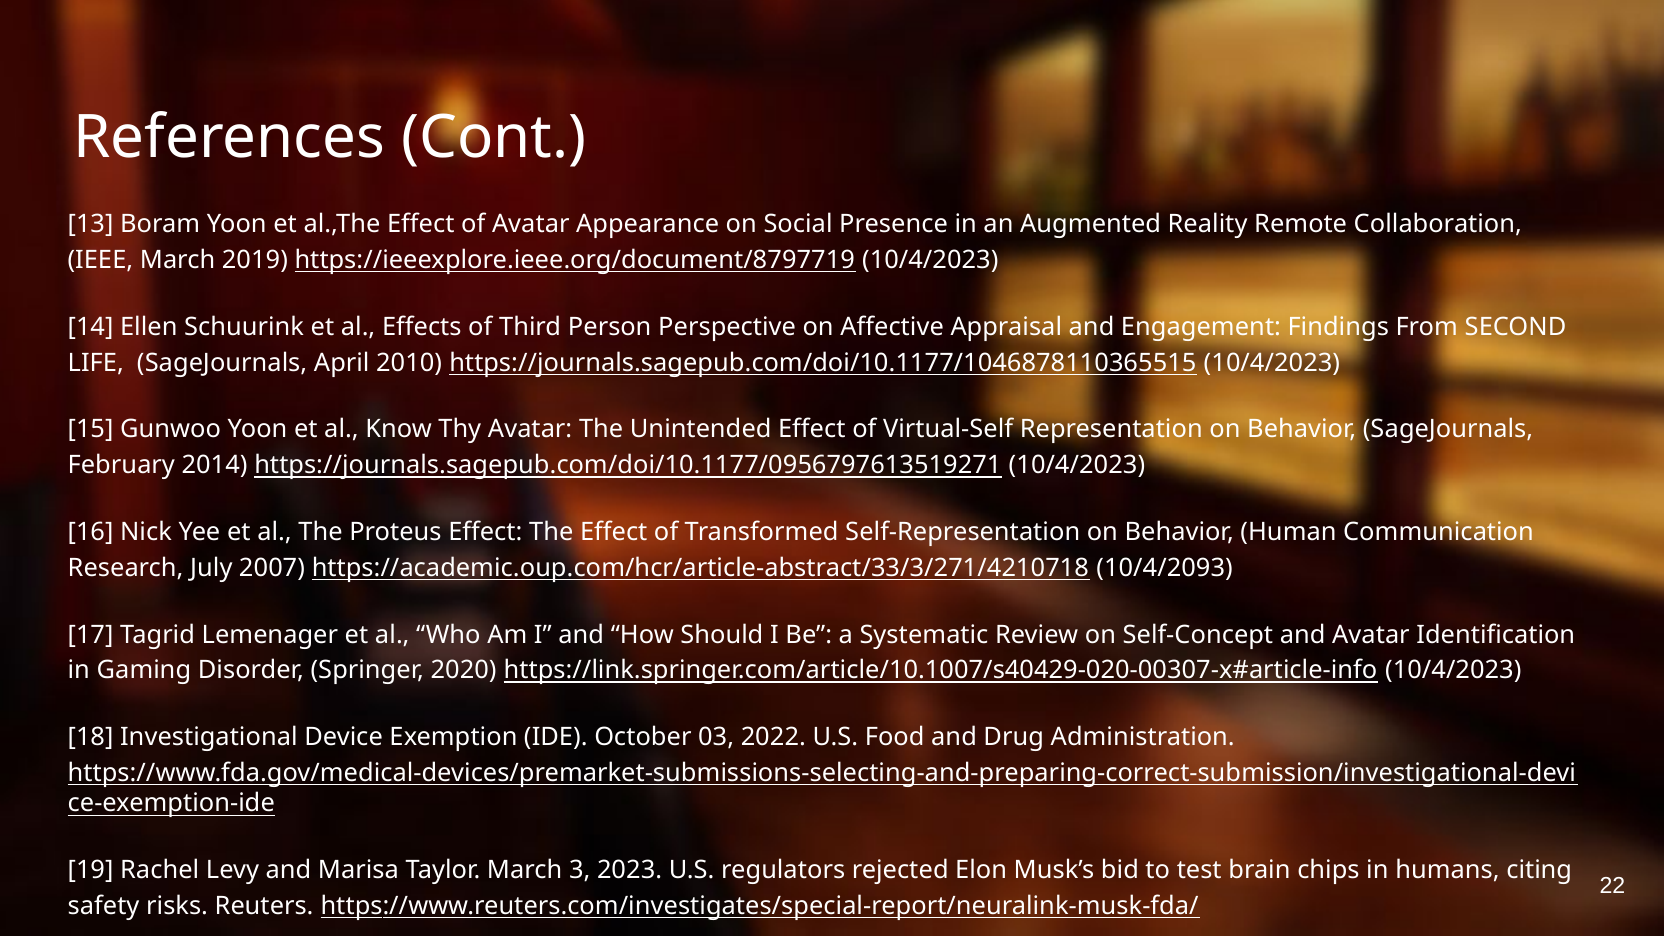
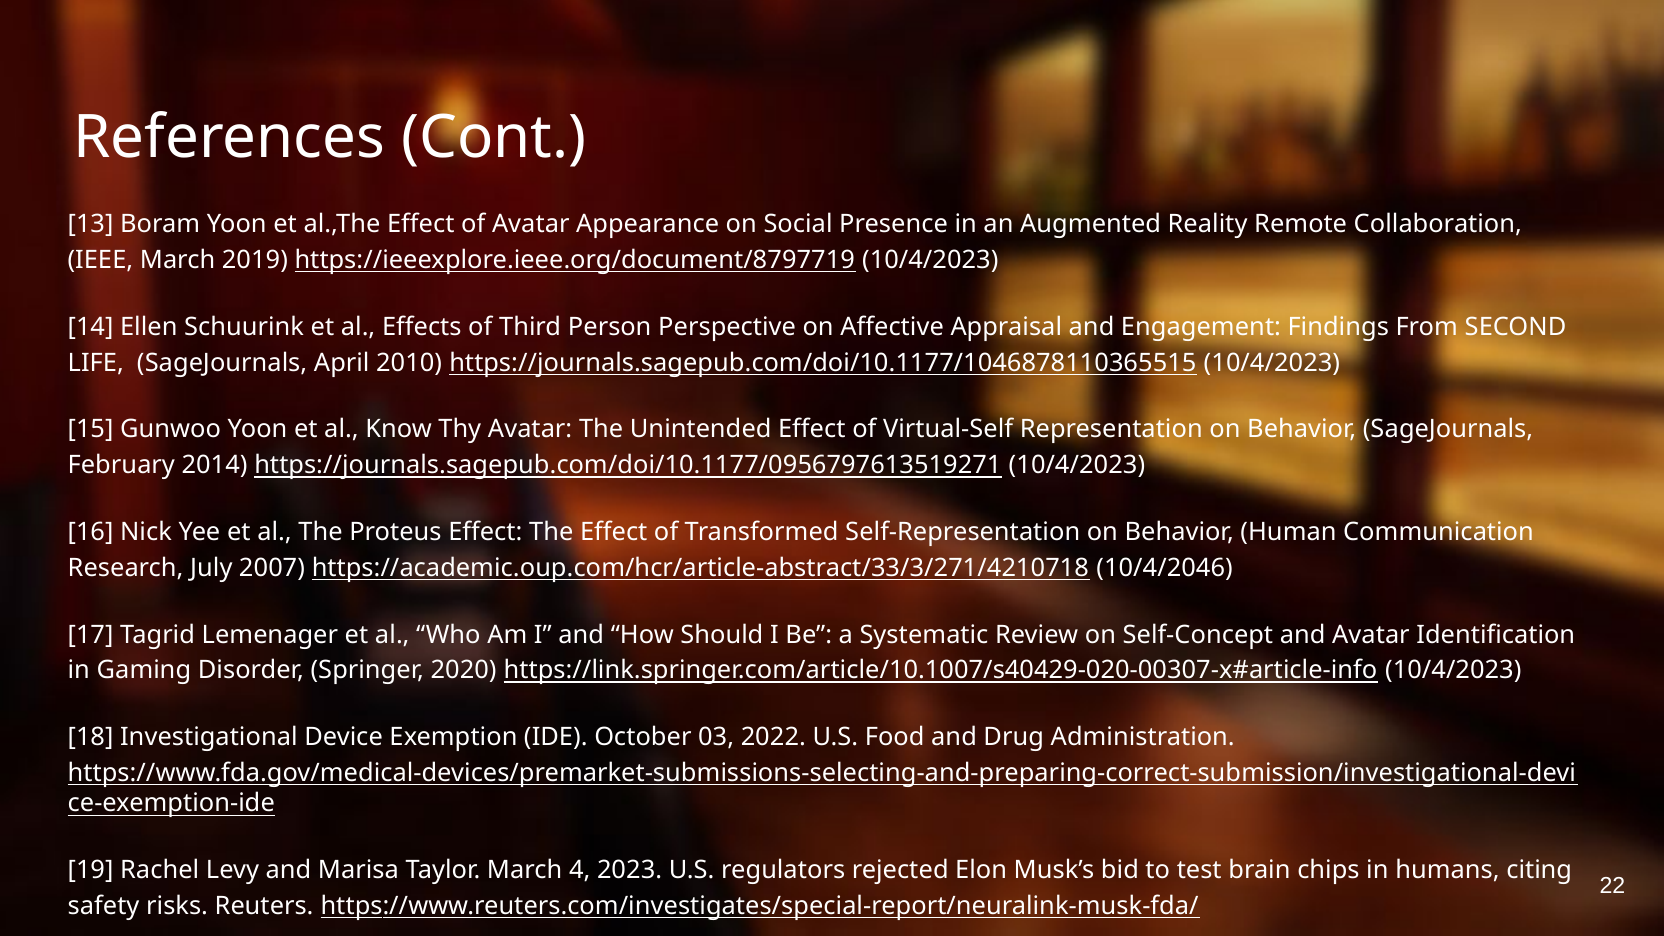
10/4/2093: 10/4/2093 -> 10/4/2046 (1165, 568)
3: 3 -> 4 (580, 871)
